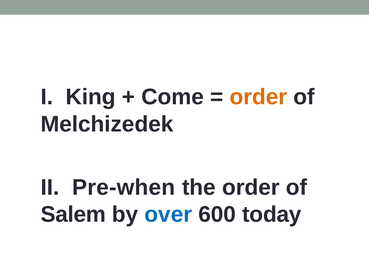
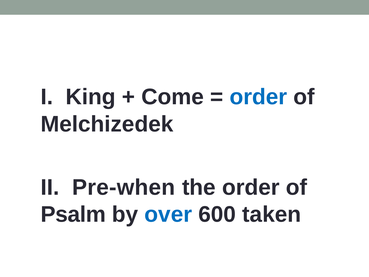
order colour: orange -> blue (258, 97)
Salem: Salem -> Psalm (73, 214)
today: today -> taken (272, 214)
